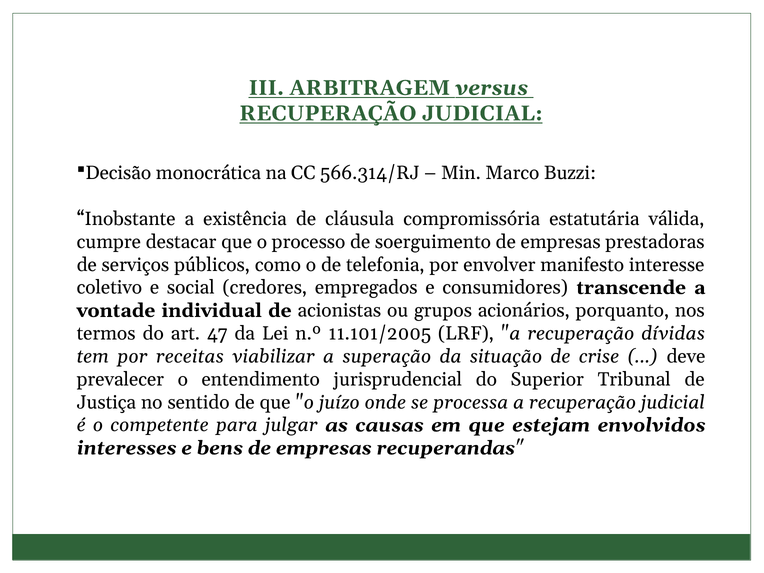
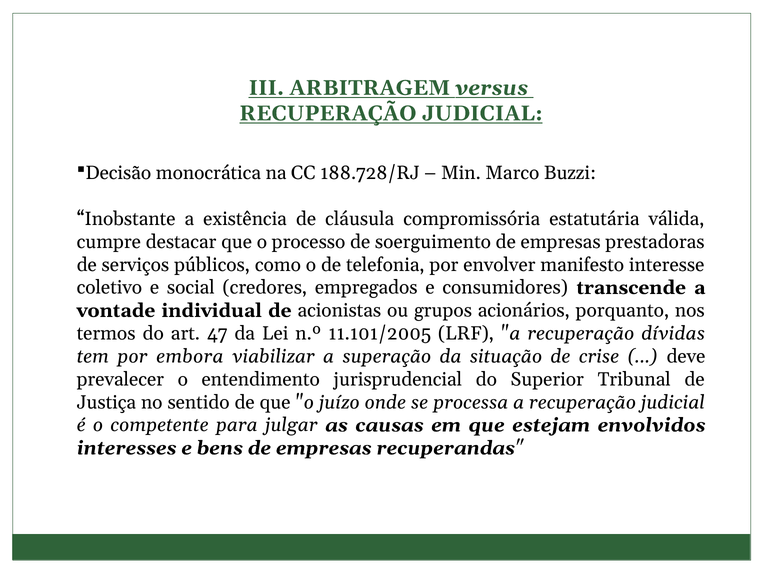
566.314/RJ: 566.314/RJ -> 188.728/RJ (370, 173)
receitas: receitas -> embora (190, 356)
